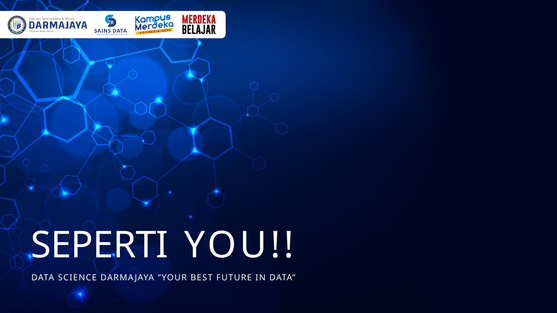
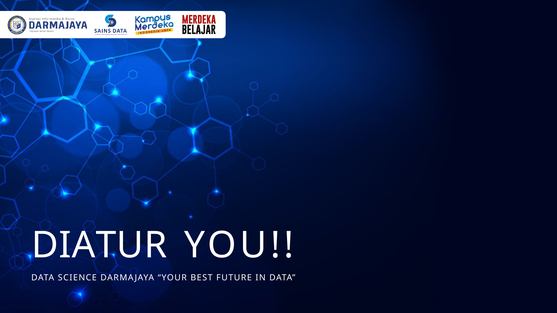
SEPERTI: SEPERTI -> DIATUR (99, 246)
